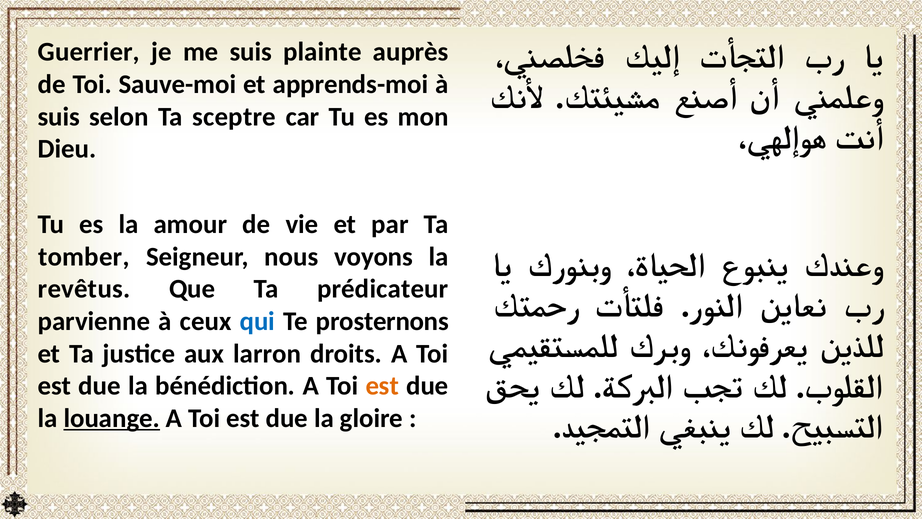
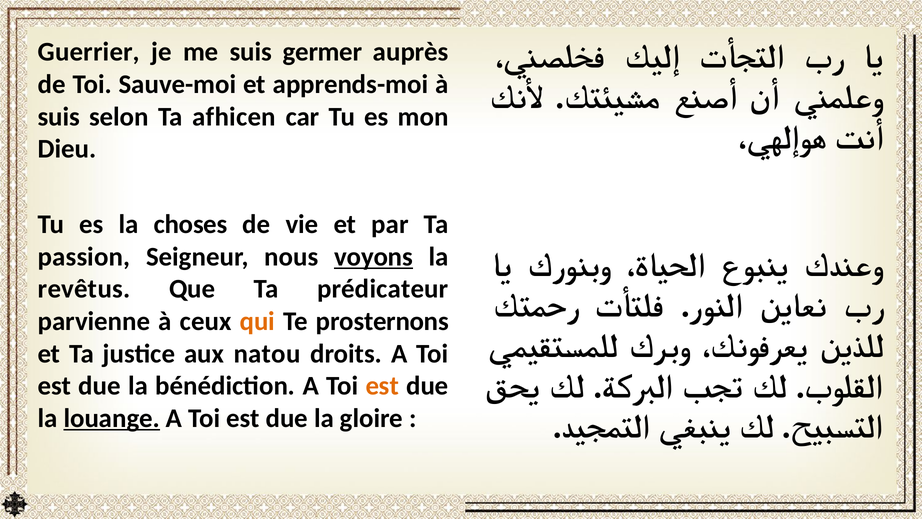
plainte: plainte -> germer (323, 52)
sceptre: sceptre -> afhicen (234, 117)
amour: amour -> choses (191, 224)
tomber: tomber -> passion (84, 257)
voyons underline: none -> present (374, 257)
qui colour: blue -> orange (257, 321)
larron: larron -> natou (267, 353)
